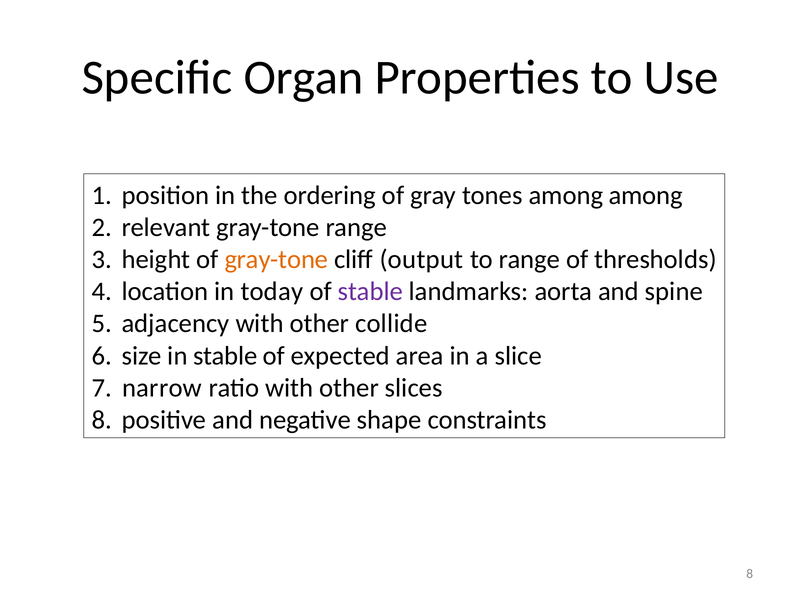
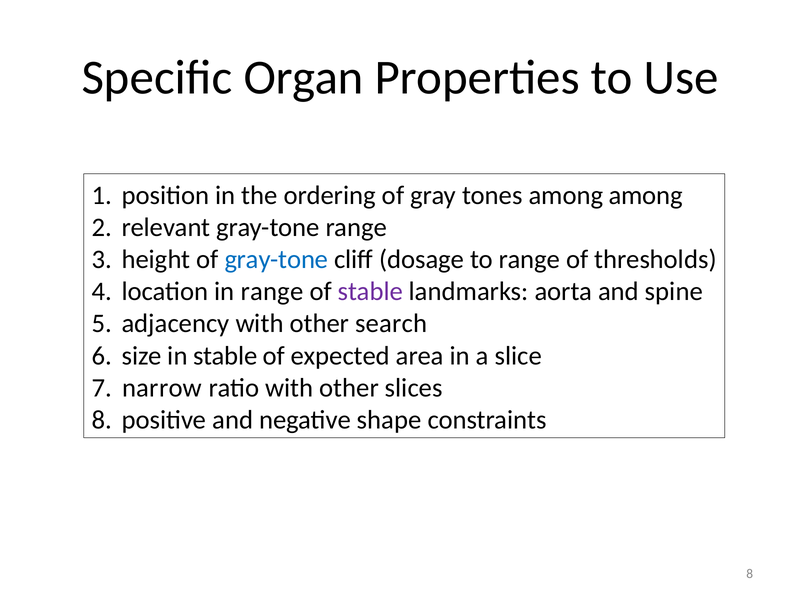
gray-tone colour: orange -> blue (276, 259)
output: output -> dosage (422, 259)
in today: today -> range (272, 291)
collide: collide -> search (391, 324)
